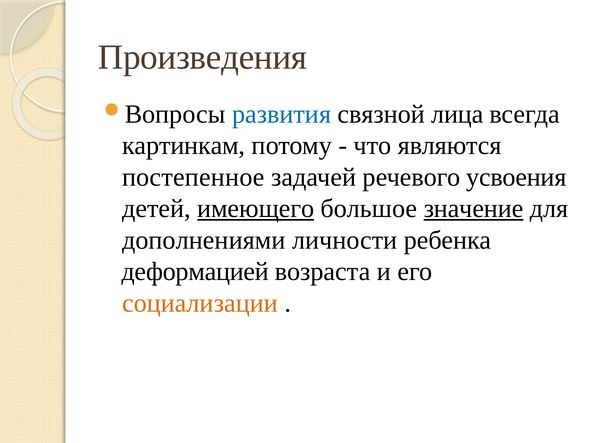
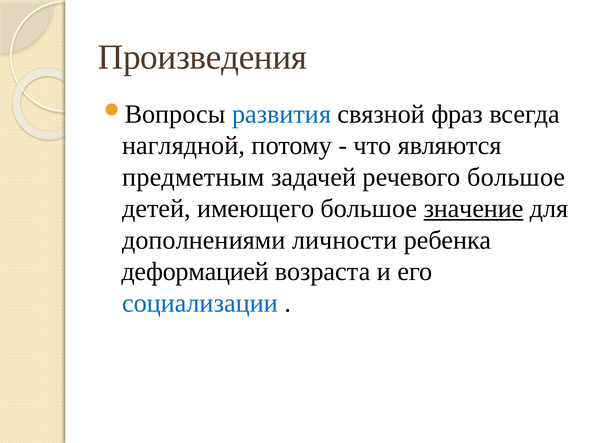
лица: лица -> фраз (457, 114)
картинкам: картинкам -> наглядной (184, 145)
постепенное: постепенное -> предметным (193, 177)
речевого усвоения: усвоения -> большое (516, 177)
имеющего underline: present -> none (256, 208)
социализации colour: orange -> blue (200, 303)
